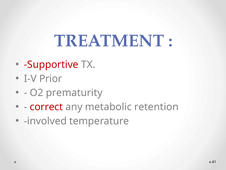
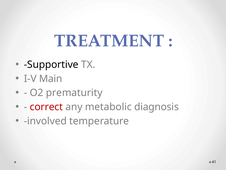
Supportive colour: red -> black (51, 64)
Prior: Prior -> Main (51, 78)
retention: retention -> diagnosis (157, 107)
